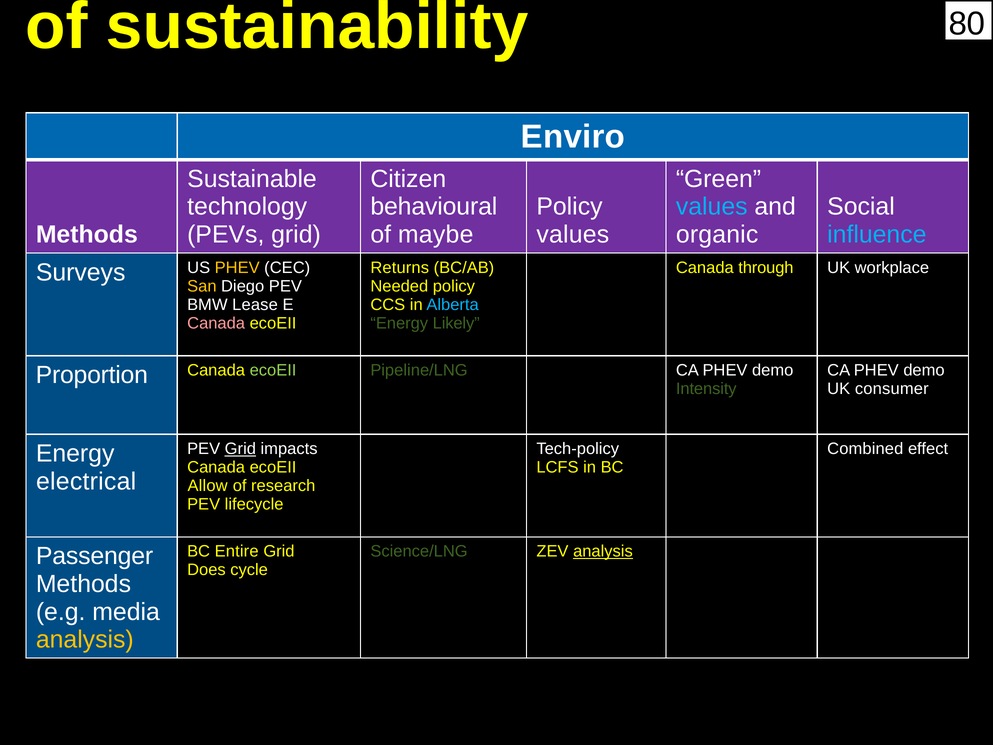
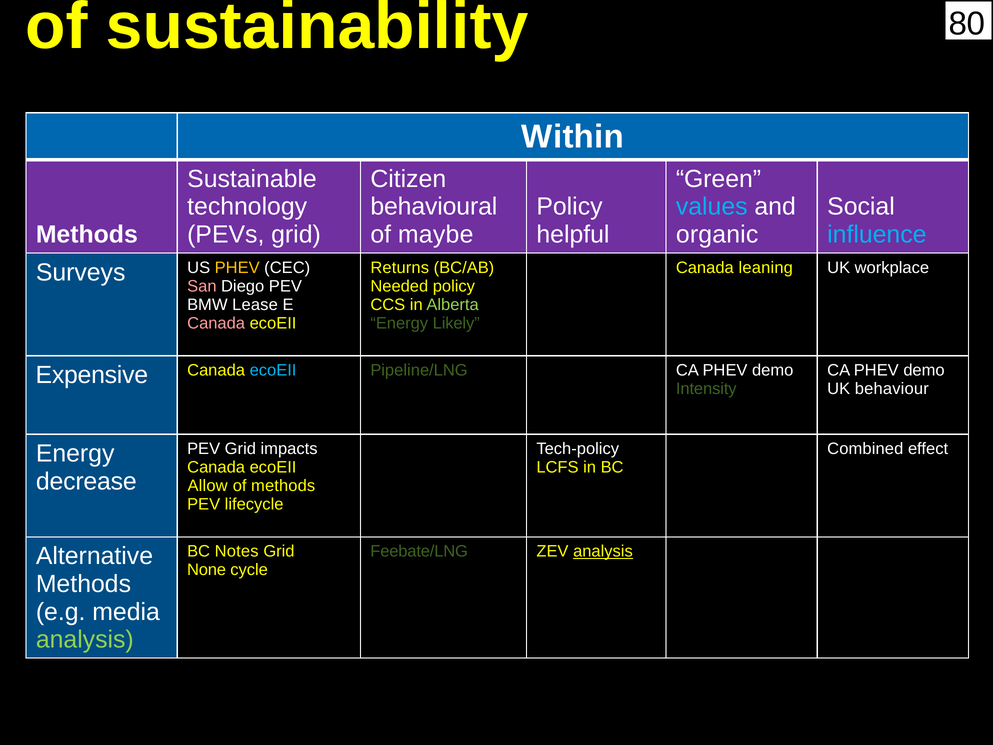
Enviro: Enviro -> Within (573, 137)
values: values -> helpful (573, 234)
through: through -> leaning (766, 268)
San colour: yellow -> pink (202, 286)
Alberta colour: light blue -> light green (453, 305)
Proportion: Proportion -> Expensive (92, 375)
ecoEII colour: light green -> light blue (273, 370)
consumer: consumer -> behaviour (892, 389)
Grid underline: present -> none (240, 449)
electrical: electrical -> decrease (86, 481)
of research: research -> methods (283, 486)
Entire: Entire -> Notes (237, 551)
Science/LNG: Science/LNG -> Feebate/LNG (419, 551)
Passenger: Passenger -> Alternative (94, 556)
Does: Does -> None (207, 570)
analysis colour: yellow -> light green (85, 639)
